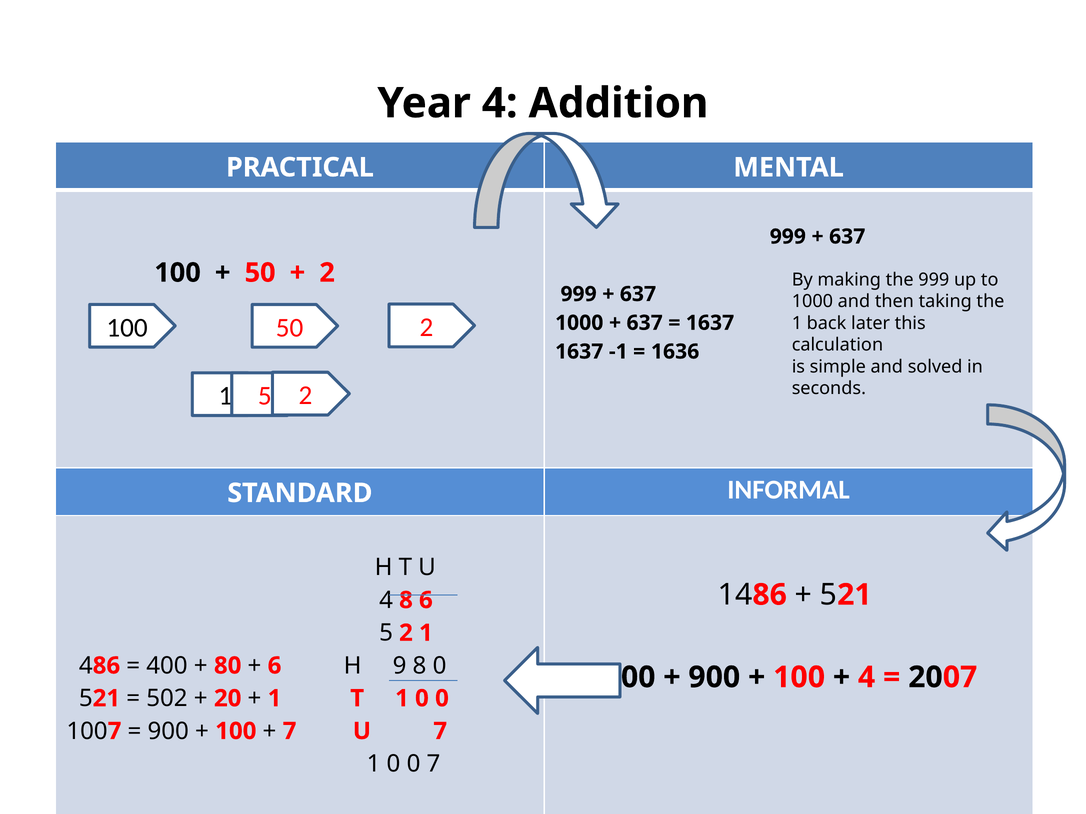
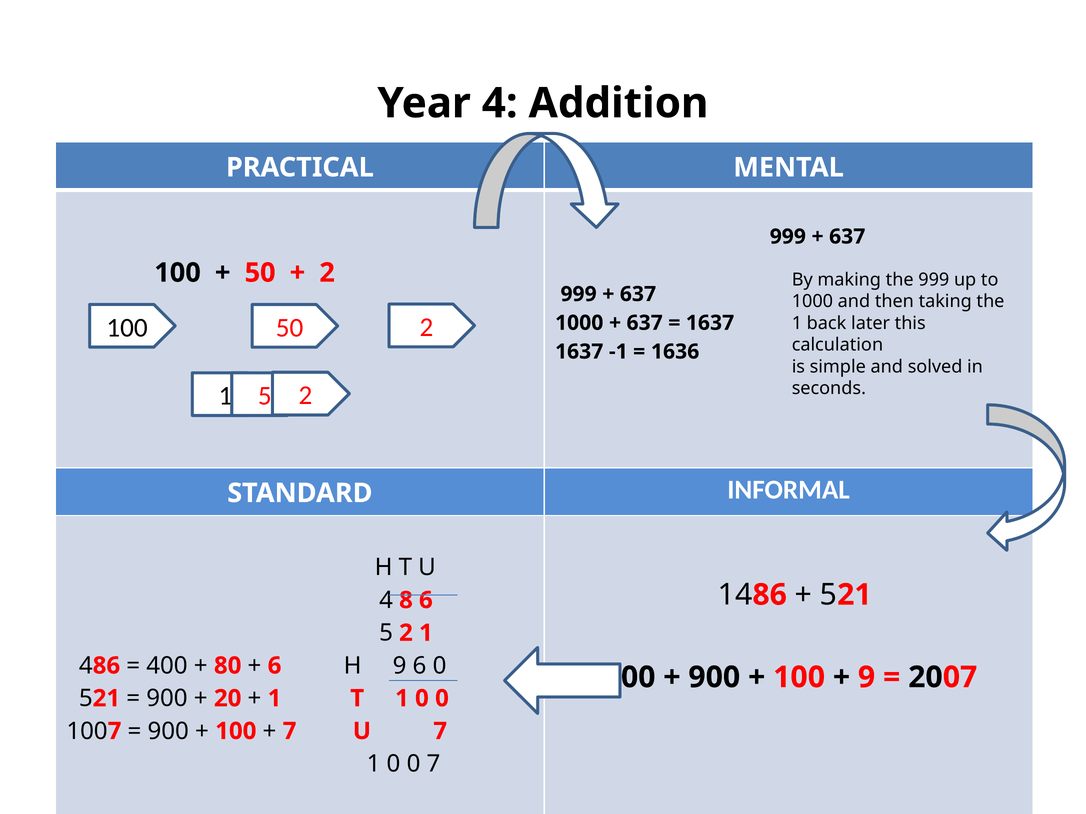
9 8: 8 -> 6 (420, 666)
4: 4 -> 9 (867, 678)
502: 502 -> 900 (167, 699)
